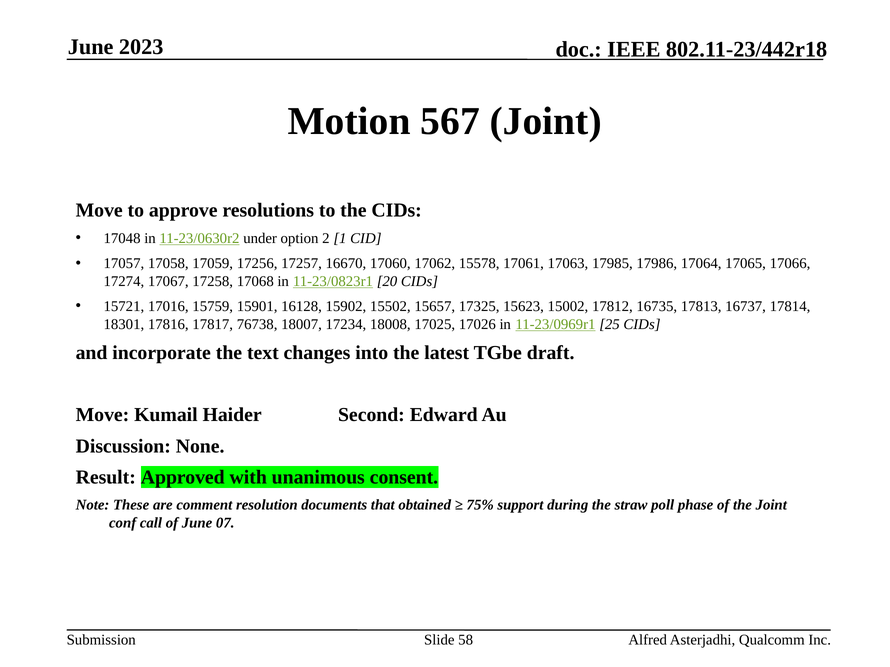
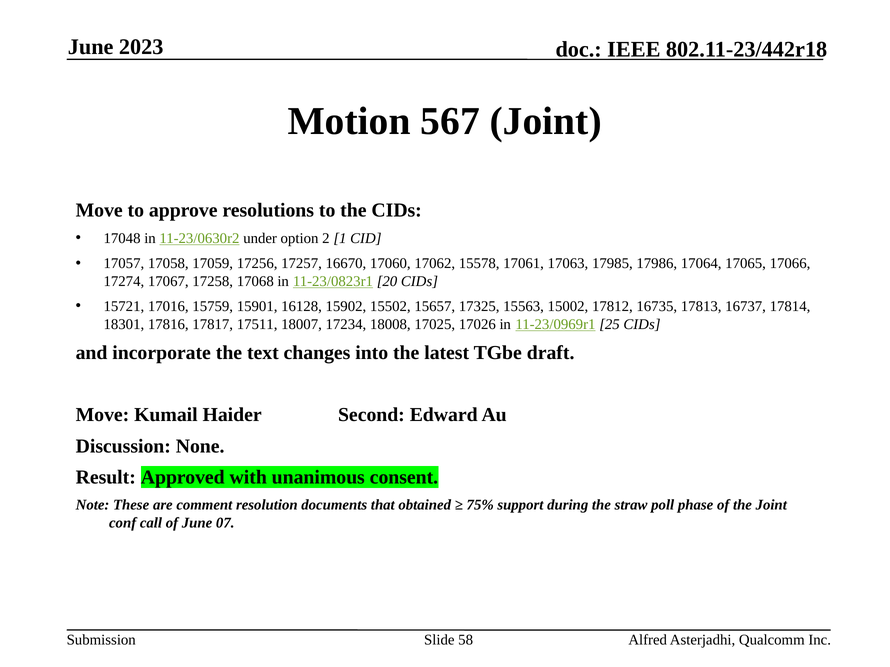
15623: 15623 -> 15563 (524, 307)
76738: 76738 -> 17511 (257, 324)
